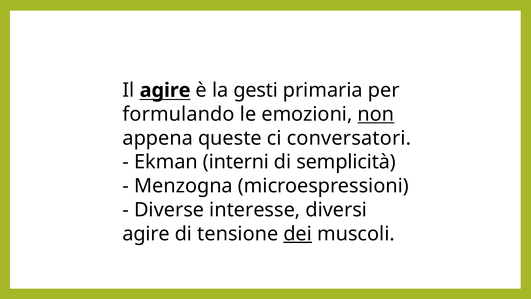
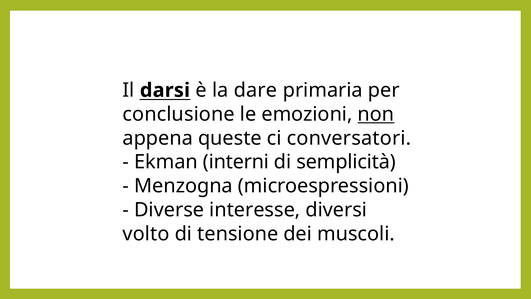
Il agire: agire -> darsi (165, 90)
gesti: gesti -> dare (255, 90)
formulando: formulando -> conclusione (179, 114)
agire: agire -> volto (146, 234)
dei underline: present -> none (298, 234)
